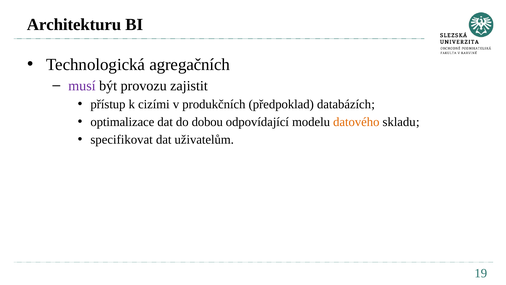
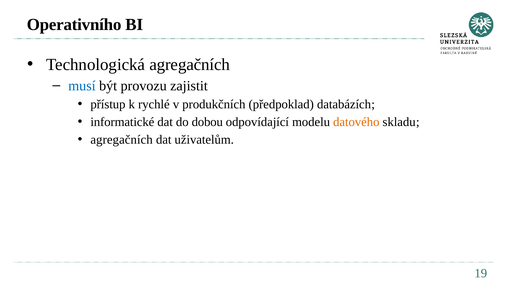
Architekturu: Architekturu -> Operativního (74, 25)
musí colour: purple -> blue (82, 86)
cizími: cizími -> rychlé (154, 104)
optimalizace: optimalizace -> informatické (122, 122)
specifikovat: specifikovat -> agregačních (122, 139)
